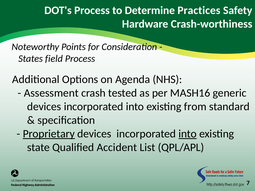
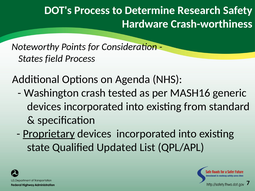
Practices: Practices -> Research (199, 10)
Assessment: Assessment -> Washington (51, 93)
into underline: present -> none (188, 134)
Accident: Accident -> Updated (117, 147)
